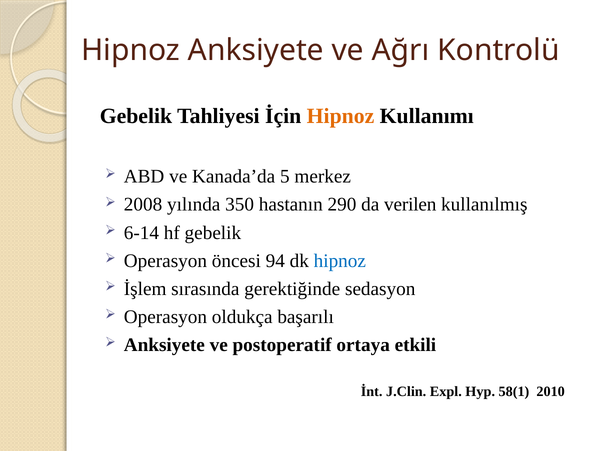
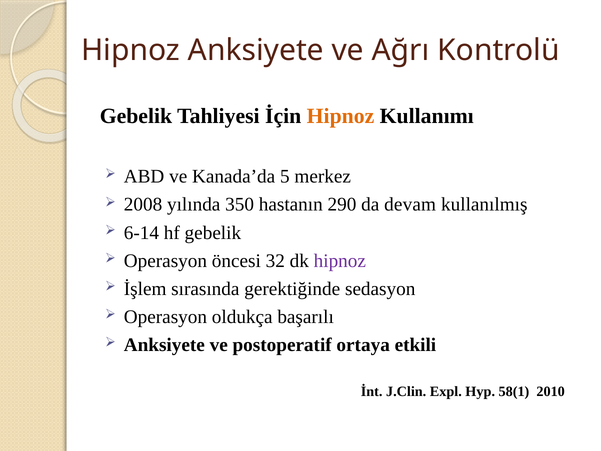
verilen: verilen -> devam (410, 205)
94: 94 -> 32 (275, 261)
hipnoz colour: blue -> purple (340, 261)
